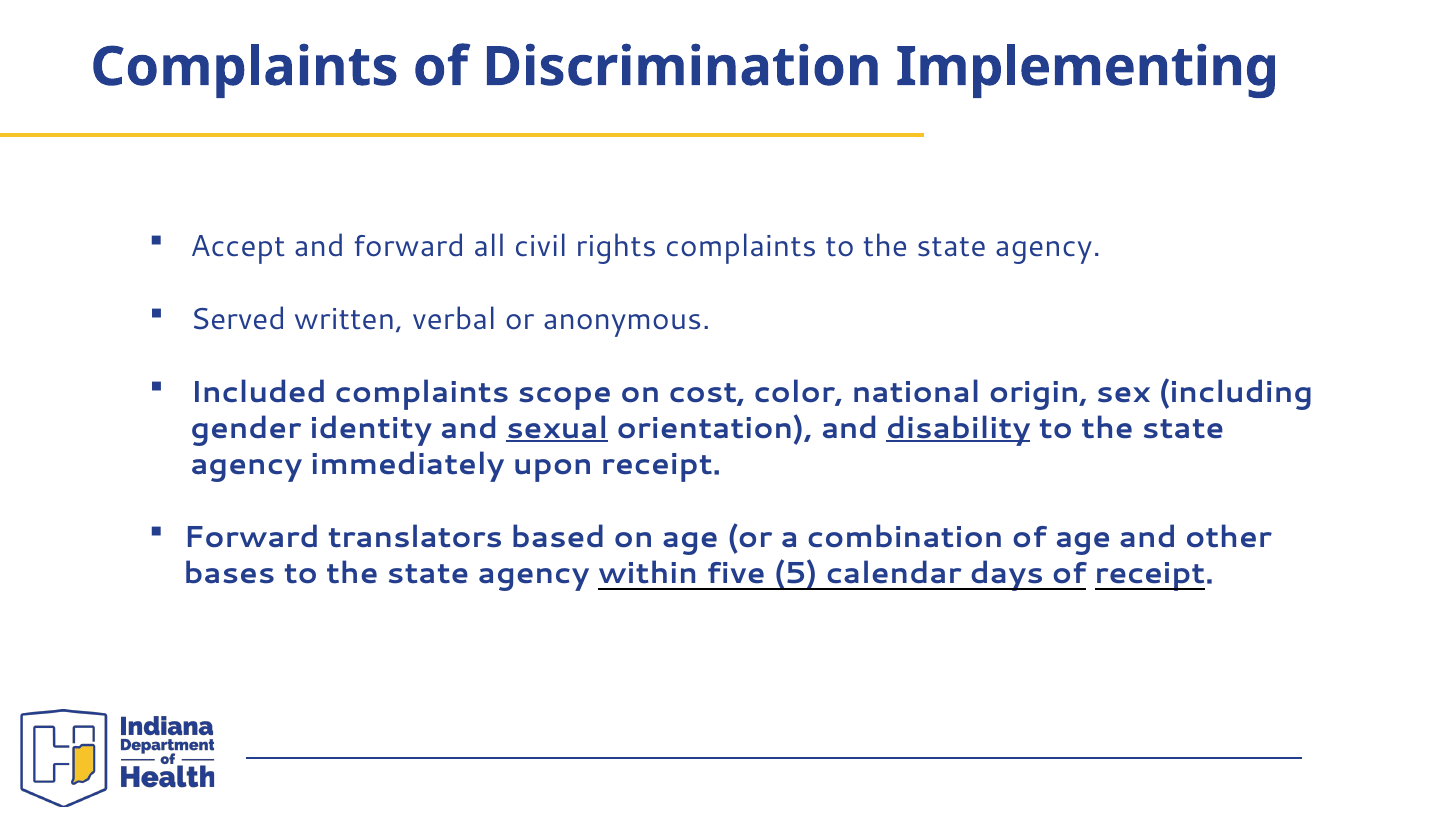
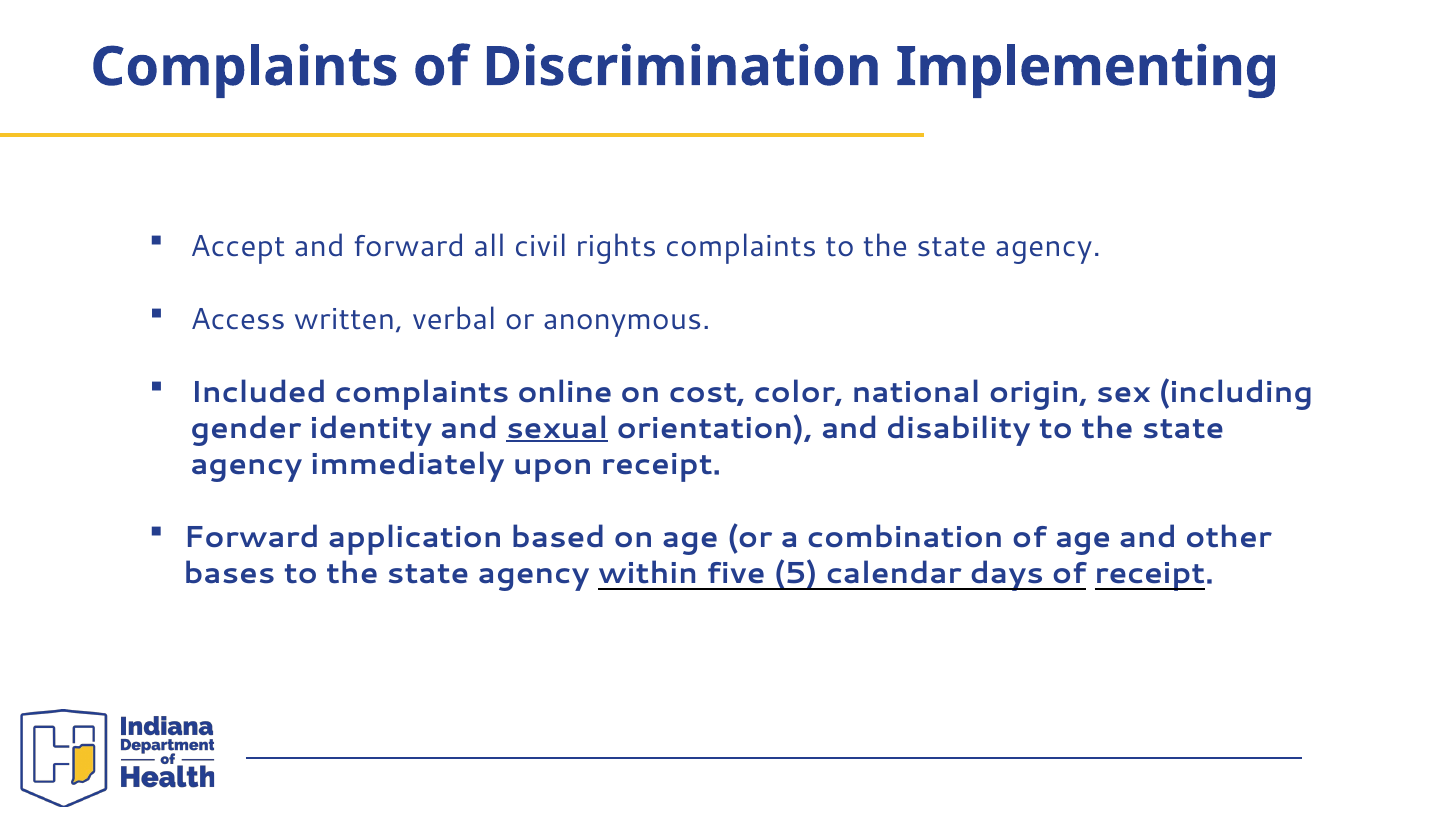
Served: Served -> Access (238, 319)
scope: scope -> online (565, 392)
disability underline: present -> none (958, 429)
translators: translators -> application (415, 538)
